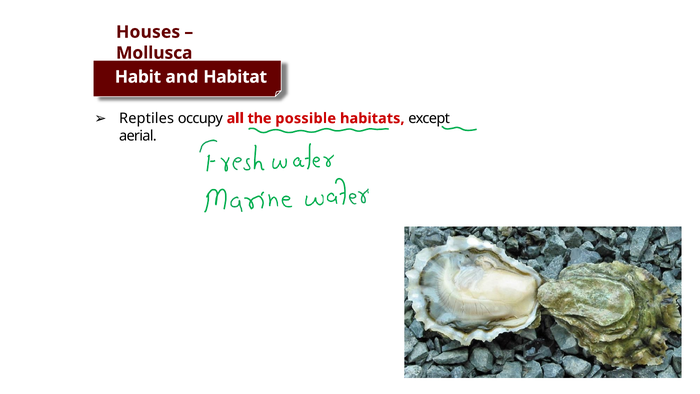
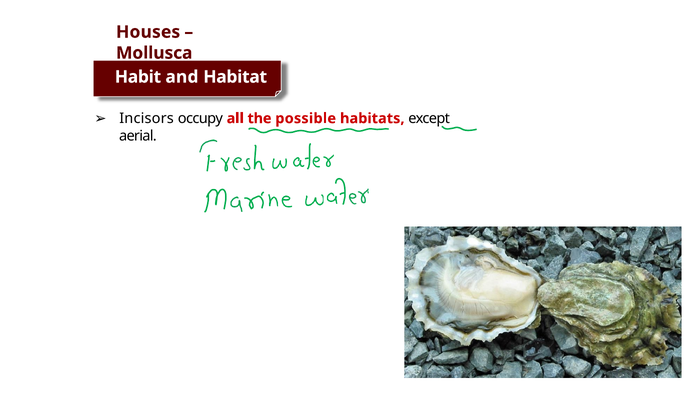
Reptiles: Reptiles -> Incisors (147, 118)
